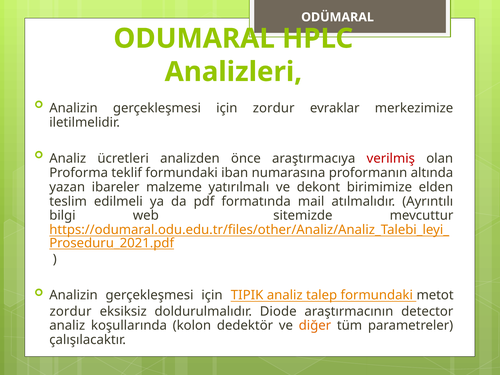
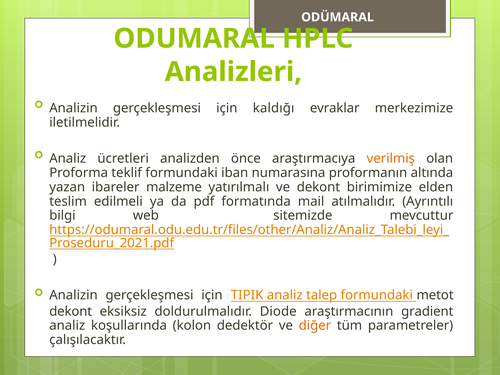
için zordur: zordur -> kaldığı (274, 108)
verilmiş colour: red -> orange (391, 159)
zordur: zordur -> dekont (71, 311)
detector: detector -> gradient (427, 311)
